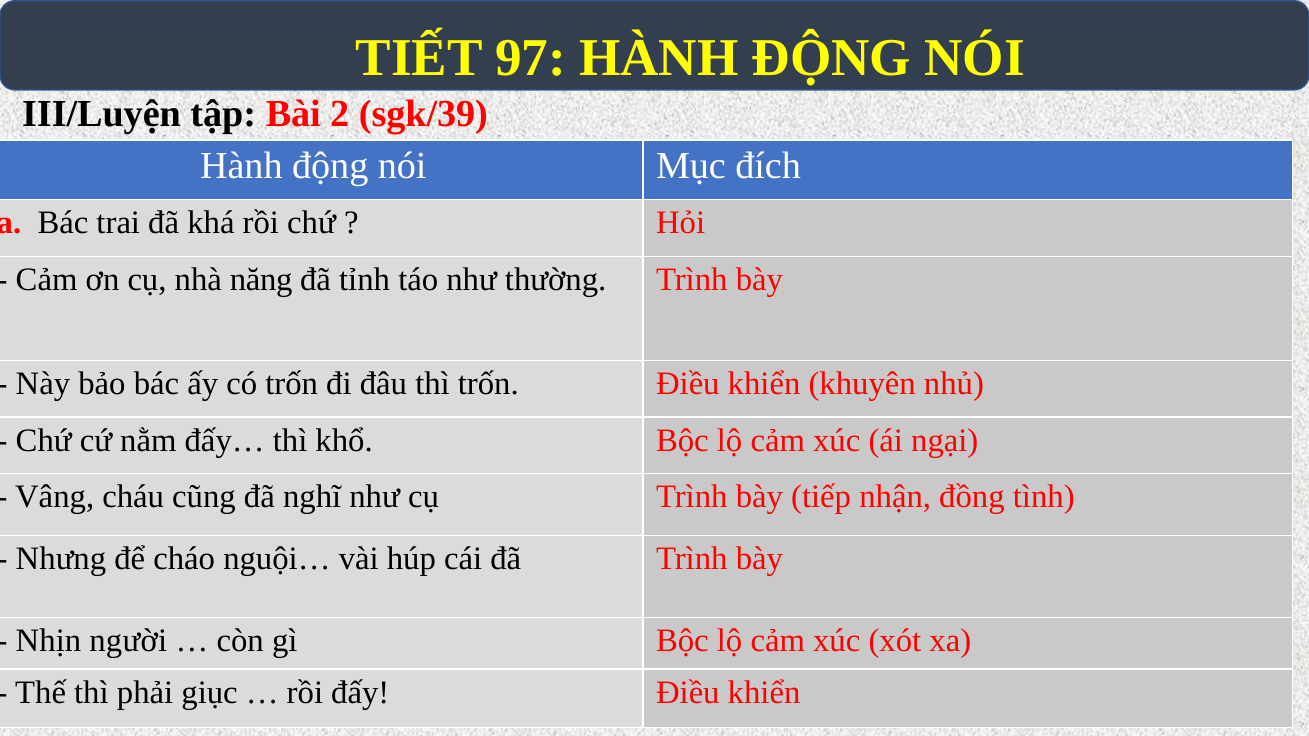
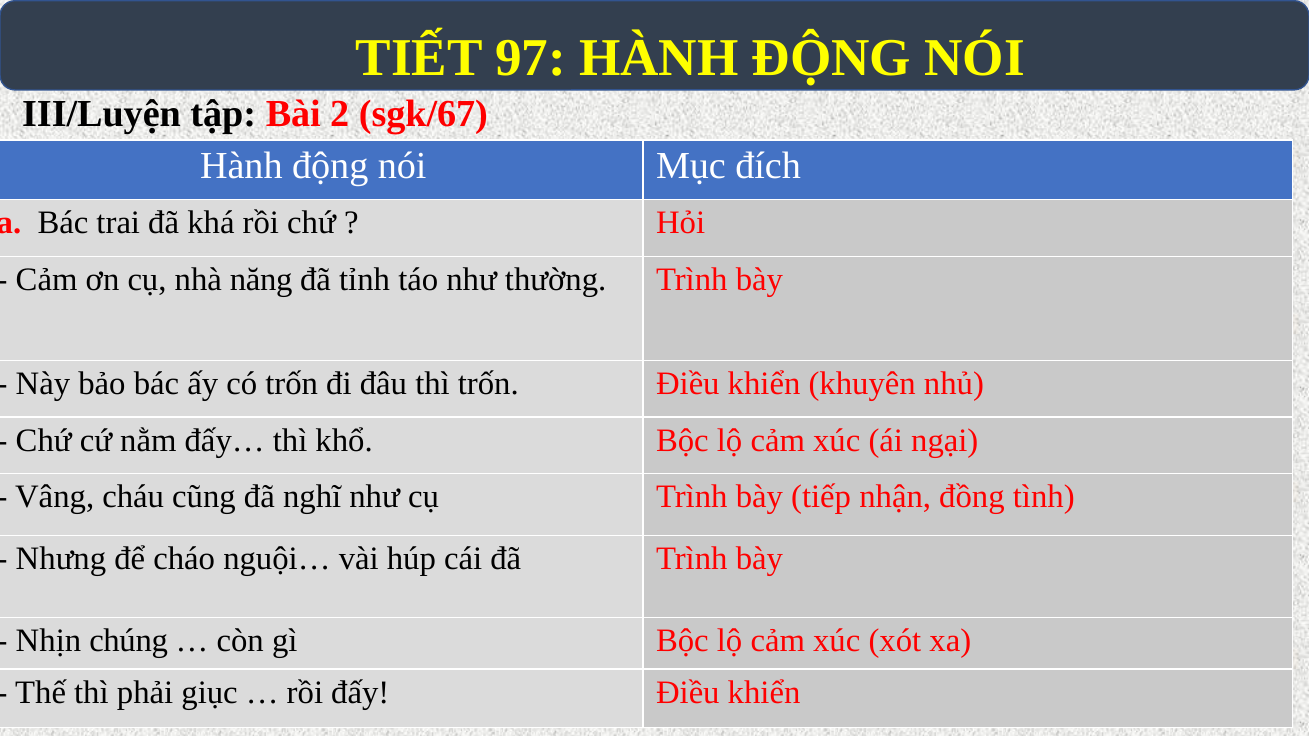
sgk/39: sgk/39 -> sgk/67 (423, 114)
người: người -> chúng (129, 641)
